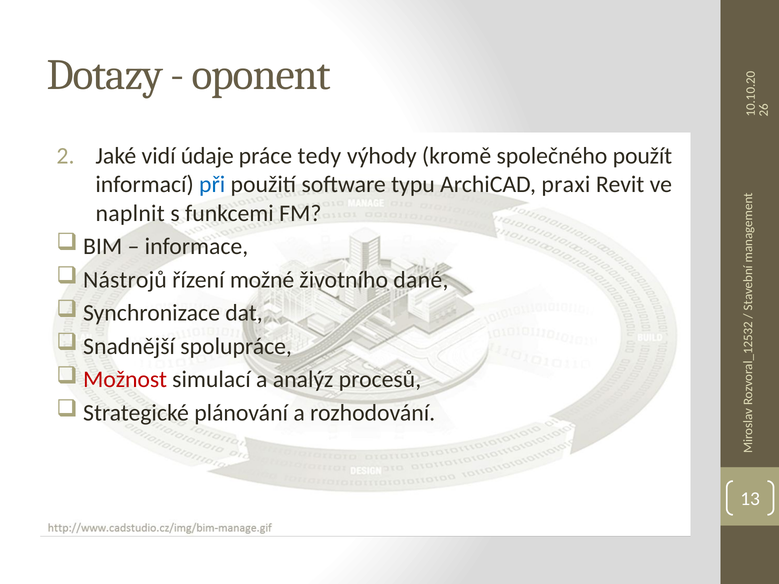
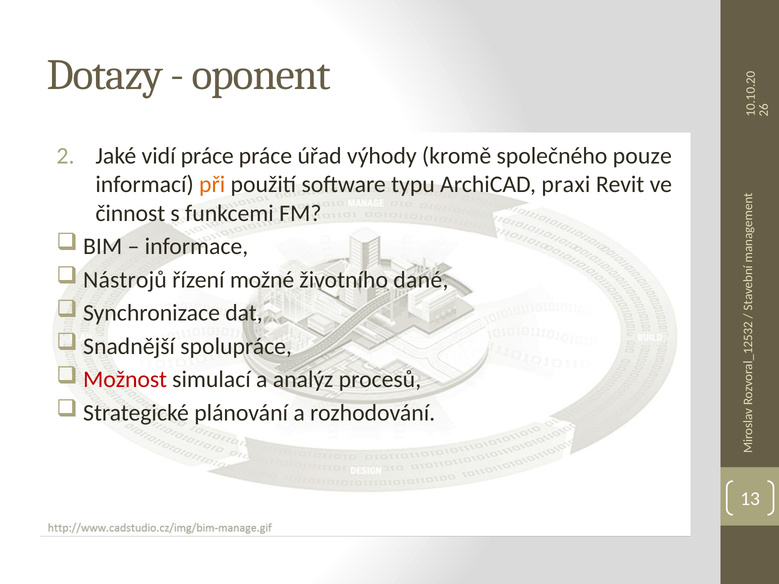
vidí údaje: údaje -> práce (207, 156)
tedy: tedy -> úřad (320, 156)
použít: použít -> pouze (642, 156)
při colour: blue -> orange (212, 185)
naplnit: naplnit -> činnost (130, 213)
